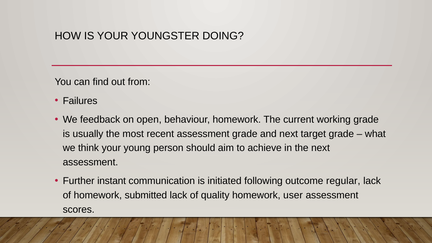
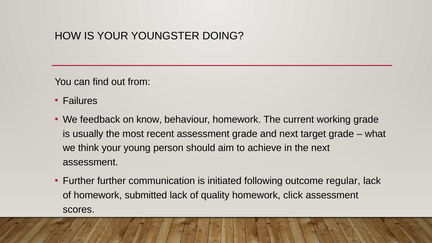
open: open -> know (149, 120)
Further instant: instant -> further (112, 181)
user: user -> click (293, 195)
